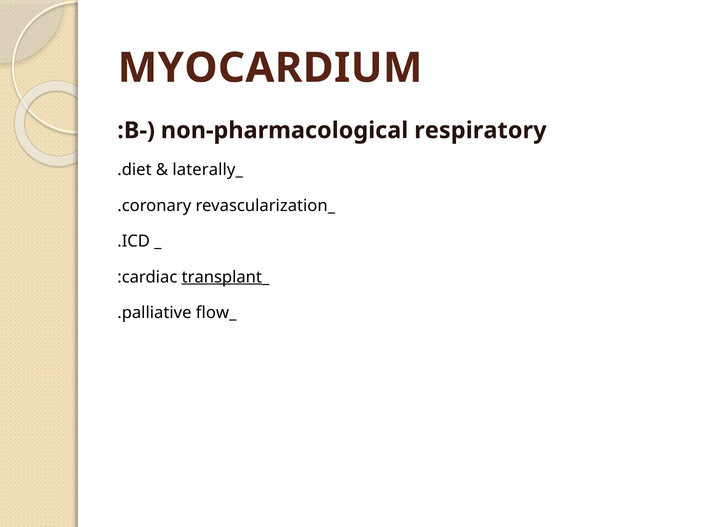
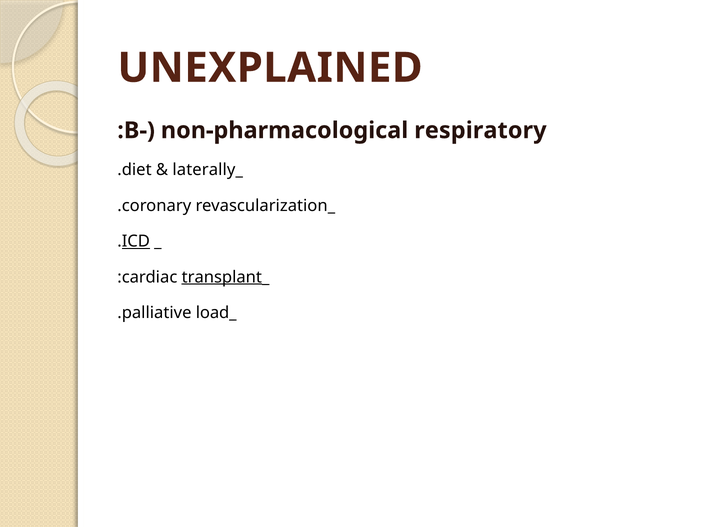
MYOCARDIUM: MYOCARDIUM -> UNEXPLAINED (270, 68)
ICD underline: none -> present (136, 241)
flow: flow -> load (213, 313)
